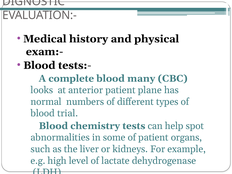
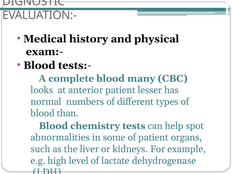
plane: plane -> lesser (150, 90)
trial: trial -> than (68, 113)
